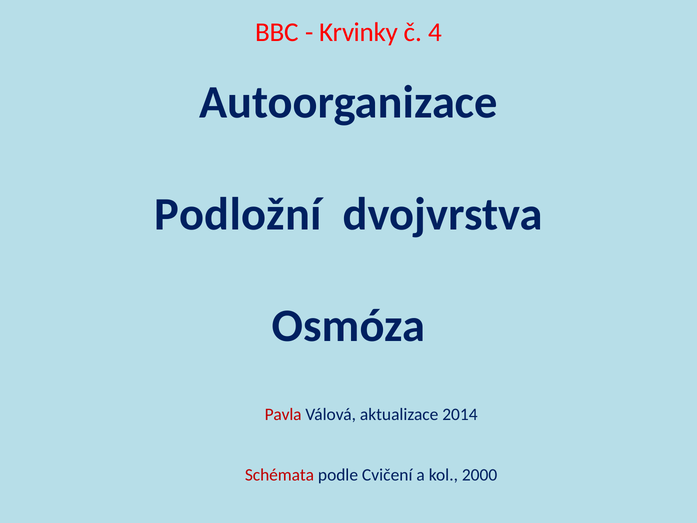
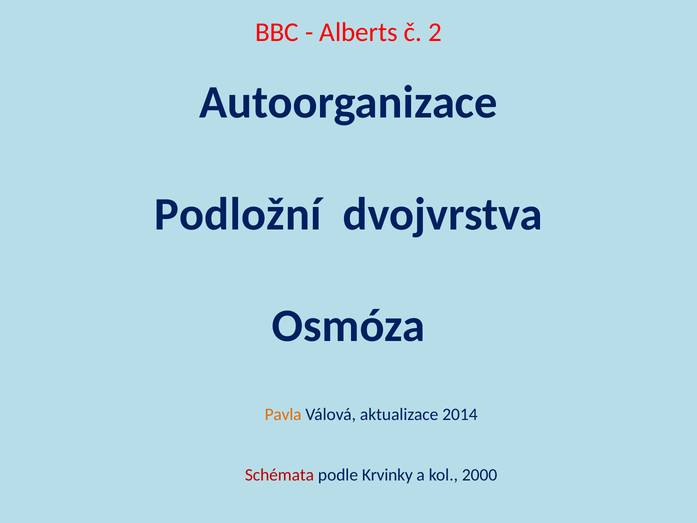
Krvinky: Krvinky -> Alberts (359, 32)
4: 4 -> 2 (435, 32)
Pavla colour: red -> orange (283, 414)
Cvičení: Cvičení -> Krvinky (387, 475)
